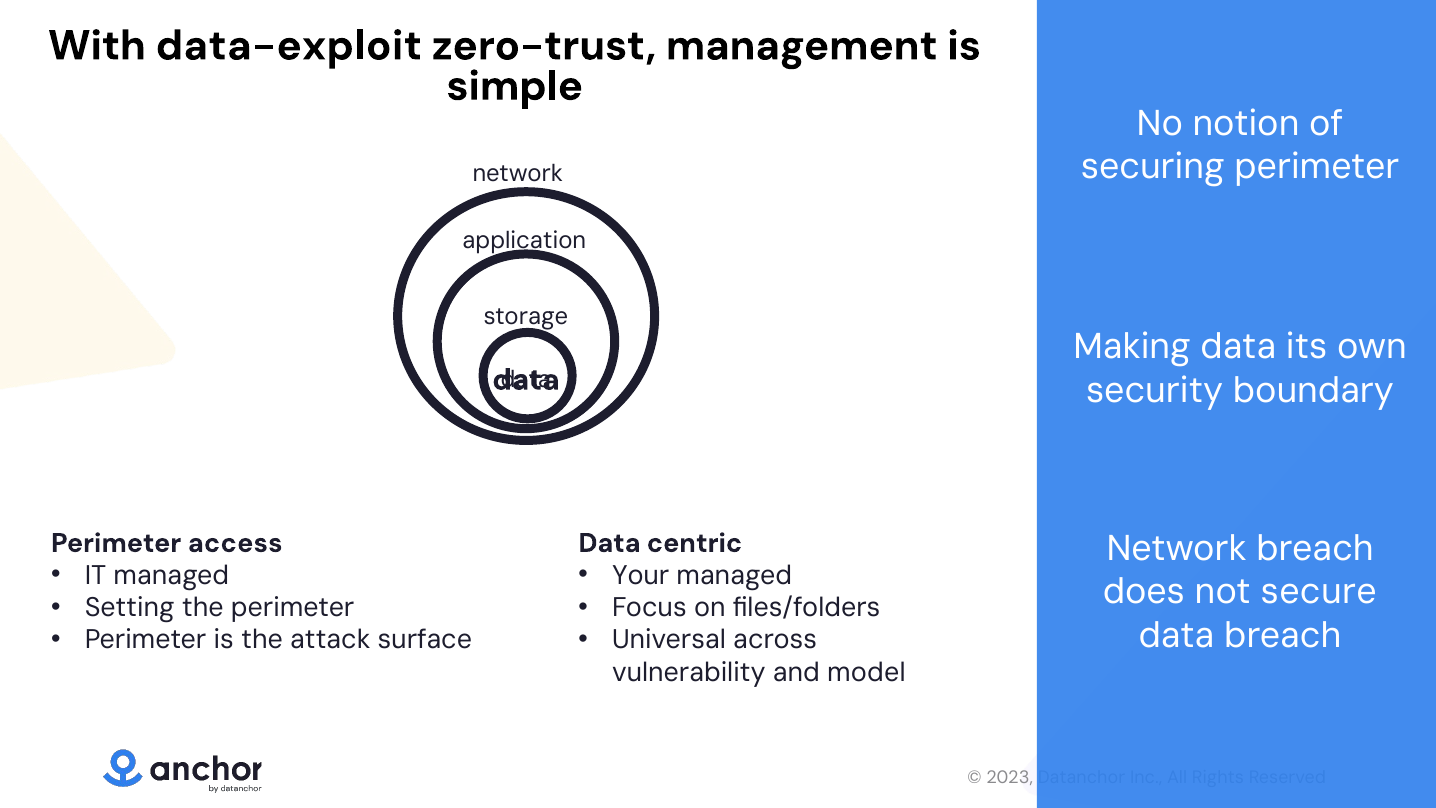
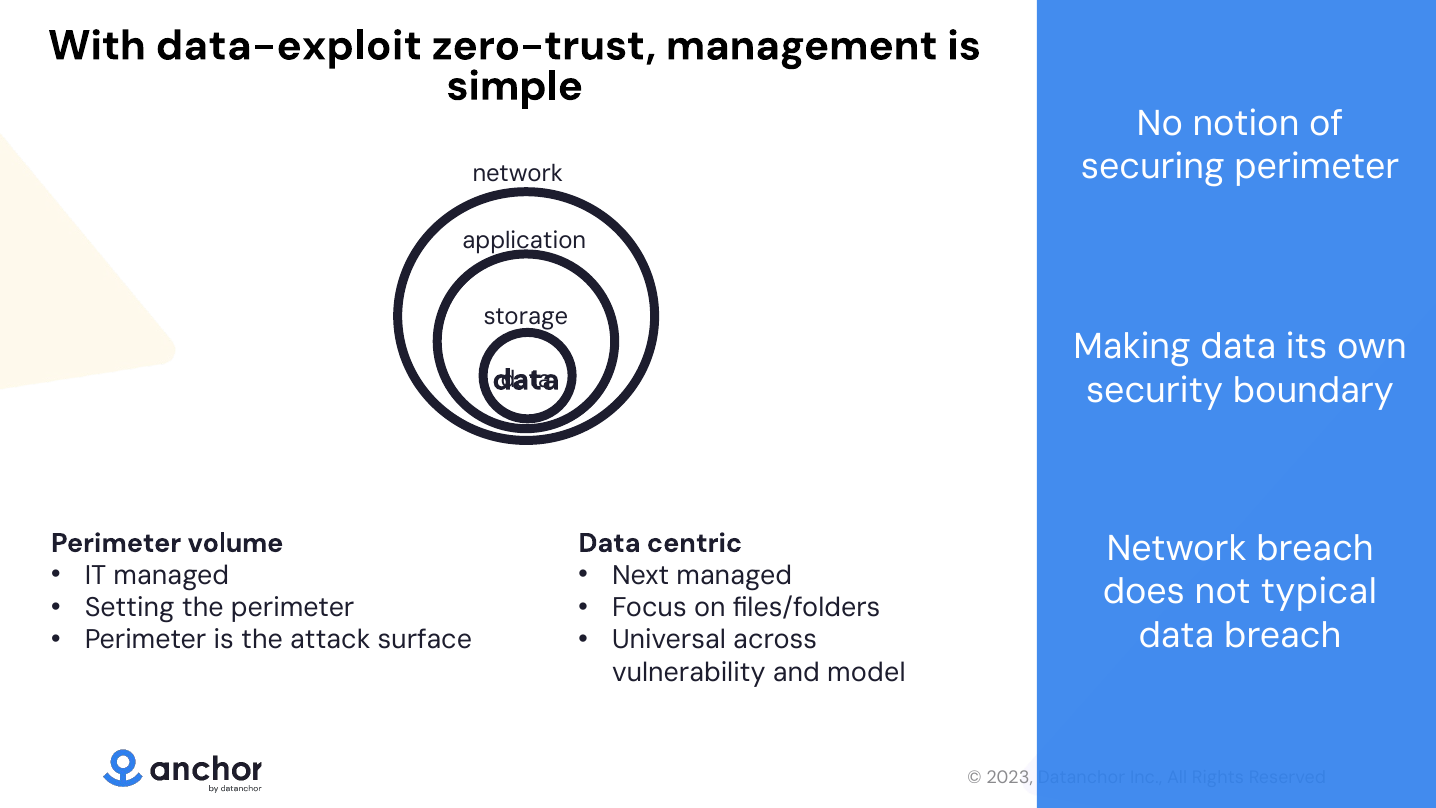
access: access -> volume (235, 543)
Your: Your -> Next (641, 575)
secure: secure -> typical (1319, 592)
